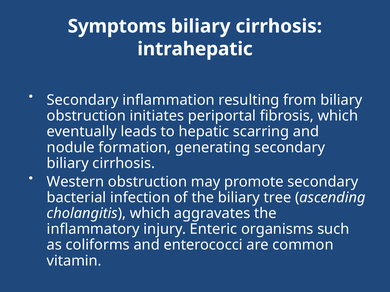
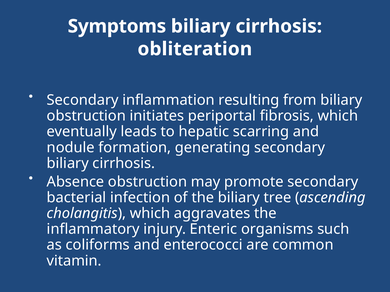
intrahepatic: intrahepatic -> obliteration (195, 49)
Western: Western -> Absence (75, 182)
